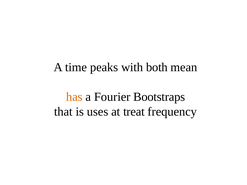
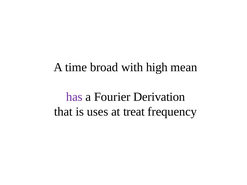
peaks: peaks -> broad (104, 67)
both: both -> high (157, 67)
has colour: orange -> purple (74, 97)
Bootstraps: Bootstraps -> Derivation (159, 97)
